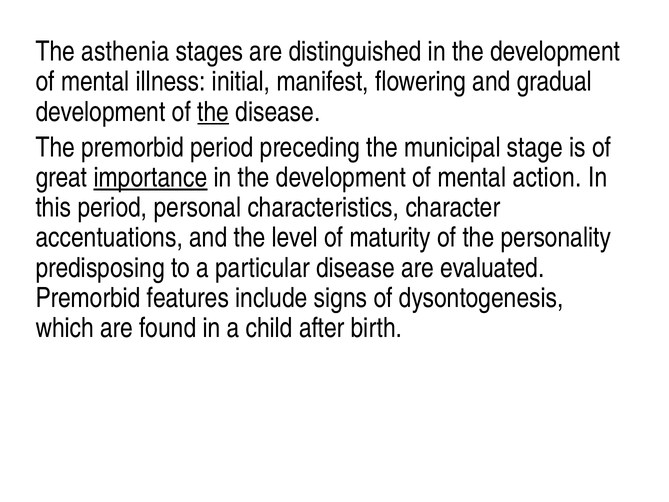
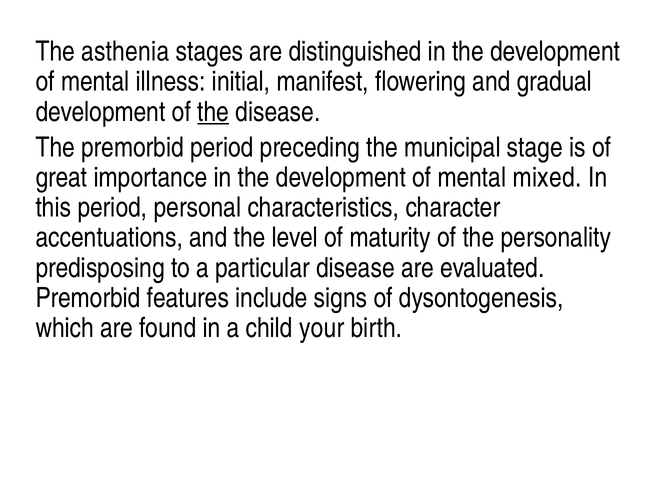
importance underline: present -> none (151, 177)
action: action -> mixed (547, 177)
after: after -> your (322, 328)
